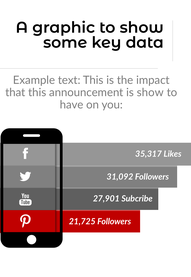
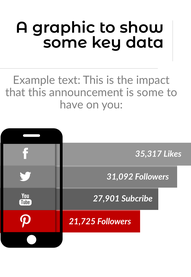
is show: show -> some (150, 92)
